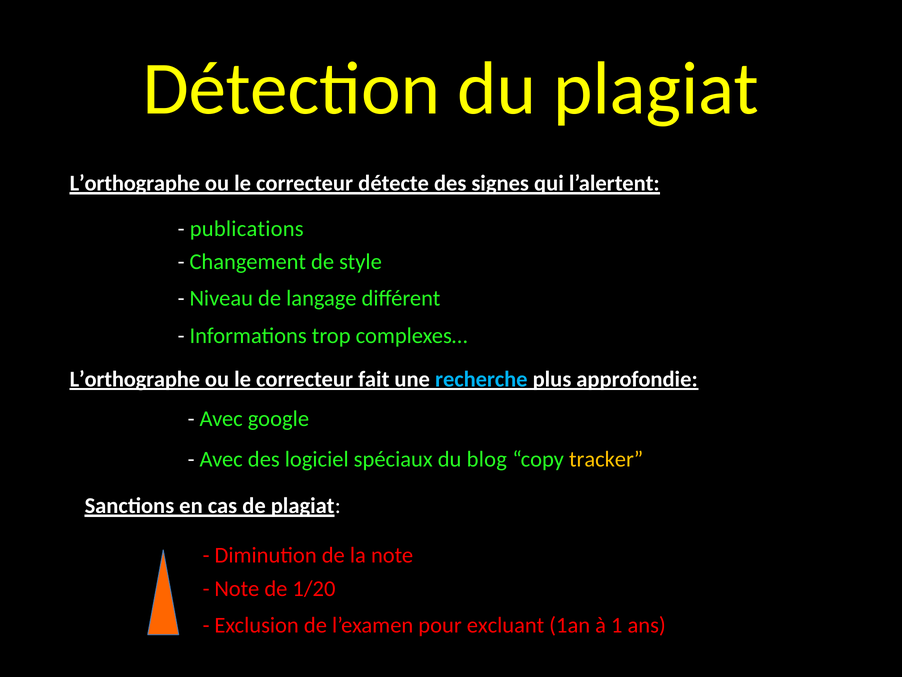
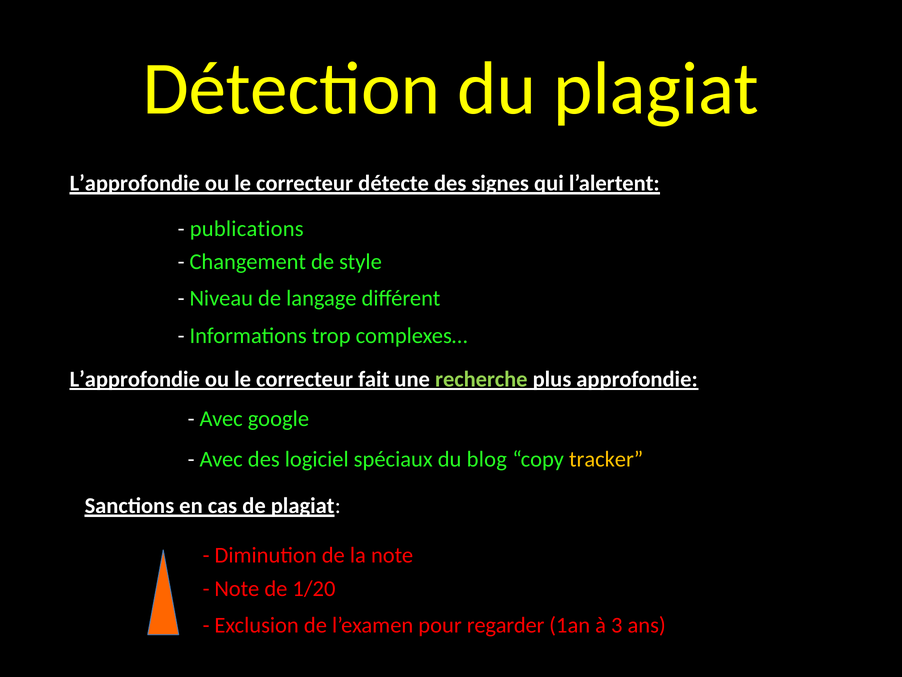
L’orthographe: L’orthographe -> L’approfondie (135, 183)
L’orthographe: L’orthographe -> L’approfondie (135, 379)
recherche colour: light blue -> light green (481, 379)
excluant: excluant -> regarder (506, 625)
1: 1 -> 3 (617, 625)
